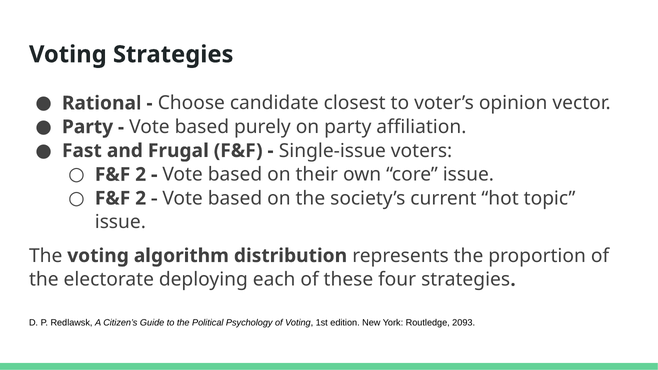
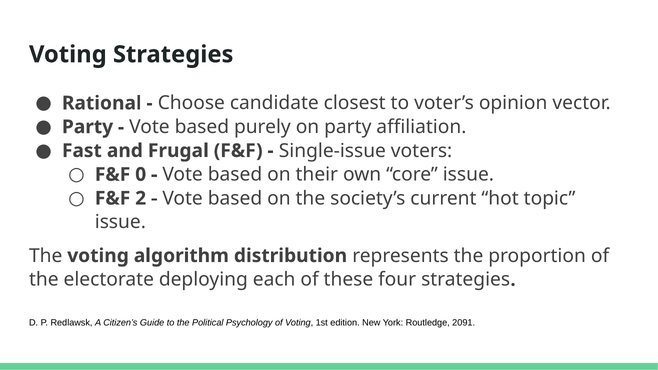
2: 2 -> 0 (141, 175)
2093: 2093 -> 2091 (464, 323)
